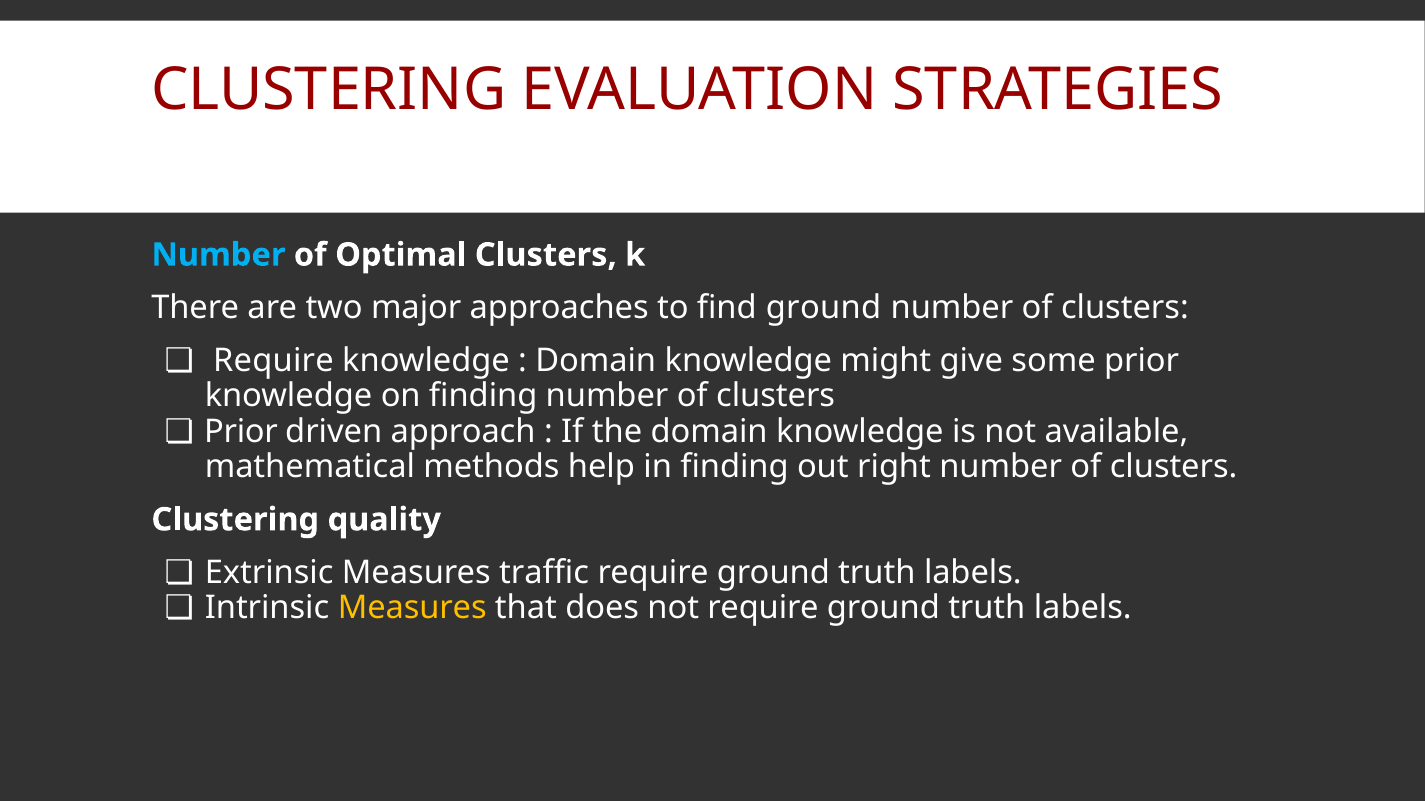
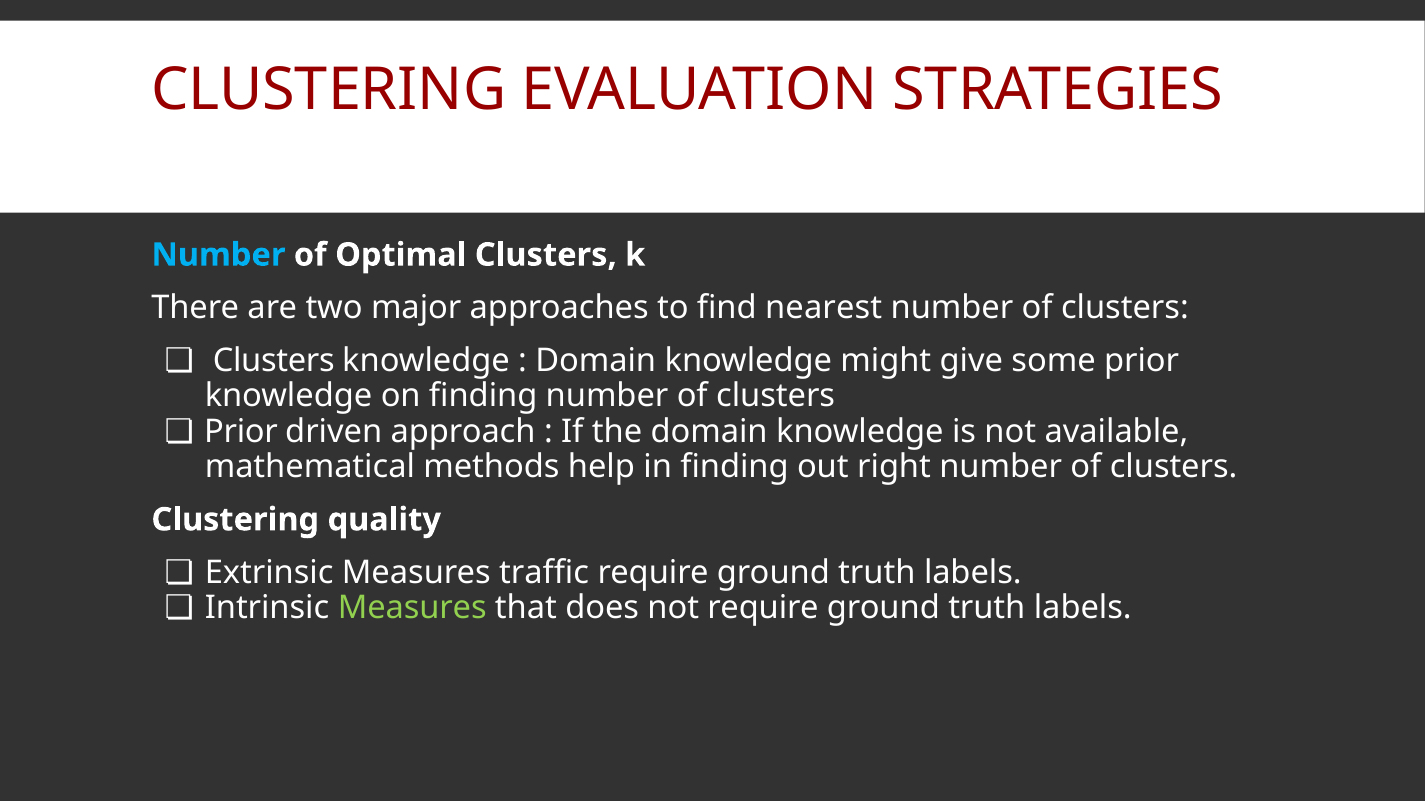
find ground: ground -> nearest (824, 308)
Require: Require -> Clusters (274, 361)
Measures colour: yellow -> light green (412, 608)
